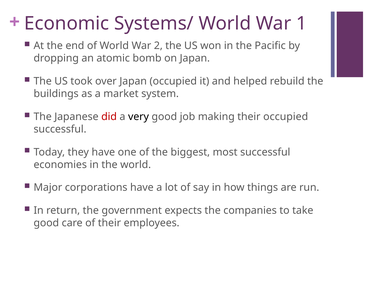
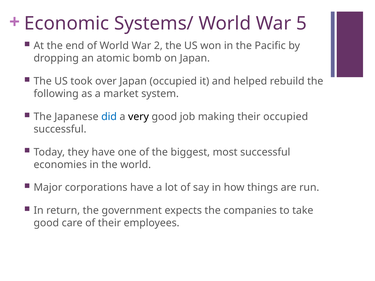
1: 1 -> 5 (301, 24)
buildings: buildings -> following (56, 94)
did colour: red -> blue (109, 117)
